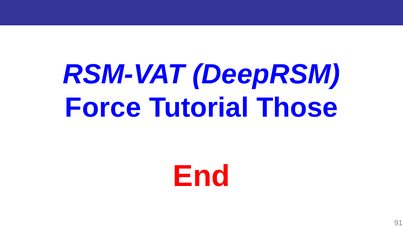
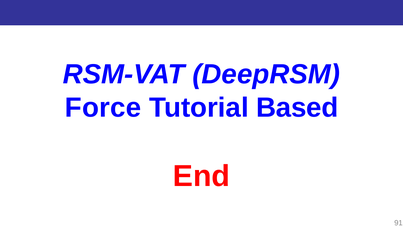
Those: Those -> Based (297, 108)
